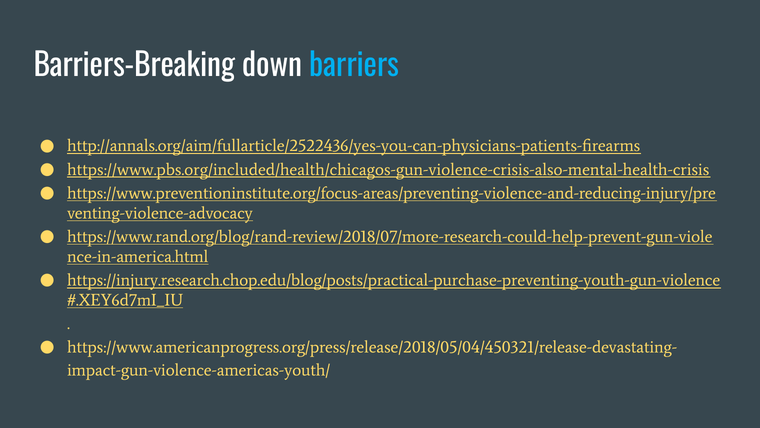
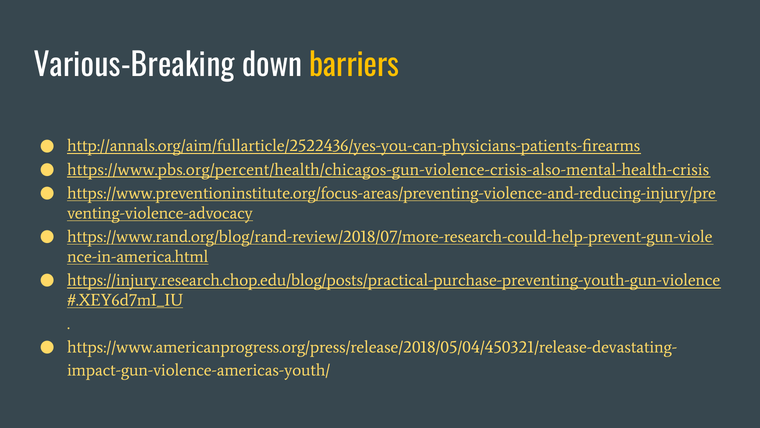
Barriers-Breaking: Barriers-Breaking -> Various-Breaking (134, 66)
barriers colour: light blue -> yellow (354, 66)
https://www.pbs.org/included/health/chicagos-gun-violence-crisis-also-mental-health-crisis: https://www.pbs.org/included/health/chicagos-gun-violence-crisis-also-mental-health-crisis -> https://www.pbs.org/percent/health/chicagos-gun-violence-crisis-also-mental-health-crisis (388, 169)
